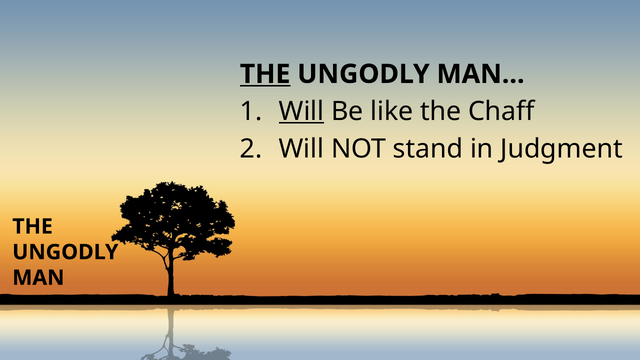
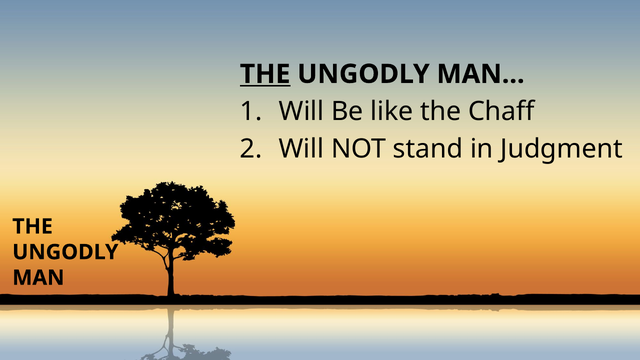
Will underline: present -> none (301, 111)
